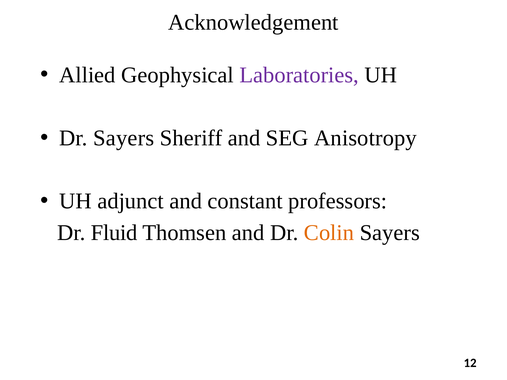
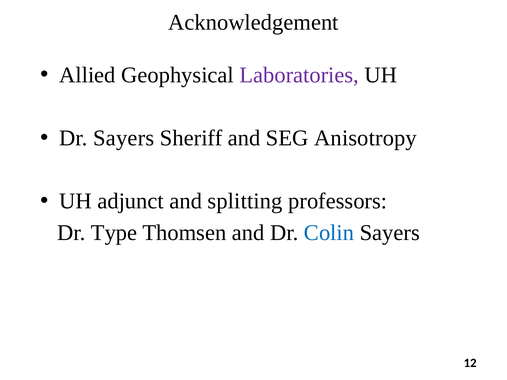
constant: constant -> splitting (245, 201)
Fluid: Fluid -> Type (114, 233)
Colin colour: orange -> blue (329, 233)
